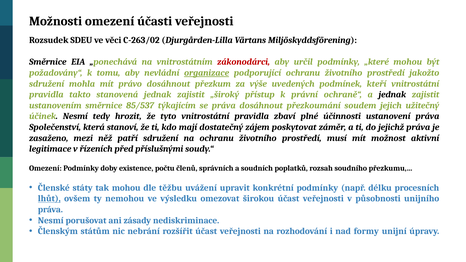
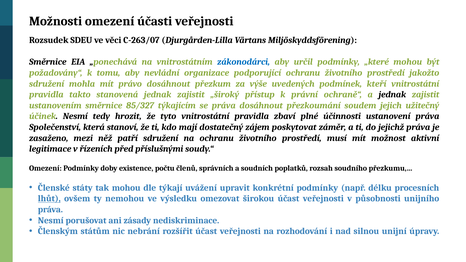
C-263/02: C-263/02 -> C-263/07 (141, 40)
zákonodárci colour: red -> blue (244, 62)
organizace underline: present -> none (207, 73)
85/537: 85/537 -> 85/327 (140, 106)
těžbu: těžbu -> týkají (171, 188)
formy: formy -> silnou (366, 231)
